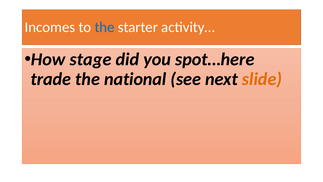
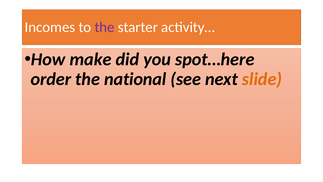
the colour: blue -> purple (105, 27)
stage: stage -> make (91, 59)
trade: trade -> order (51, 79)
